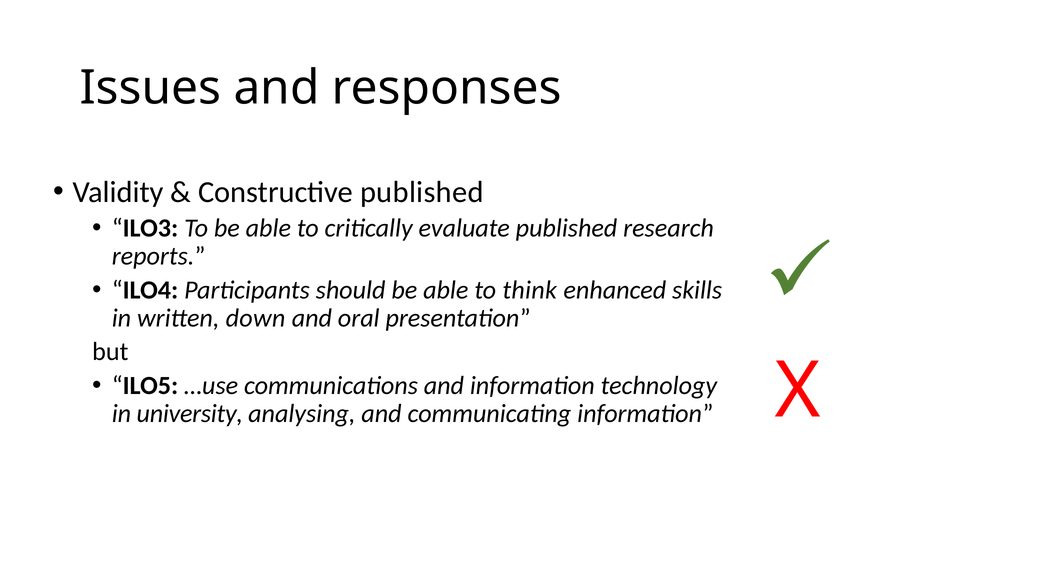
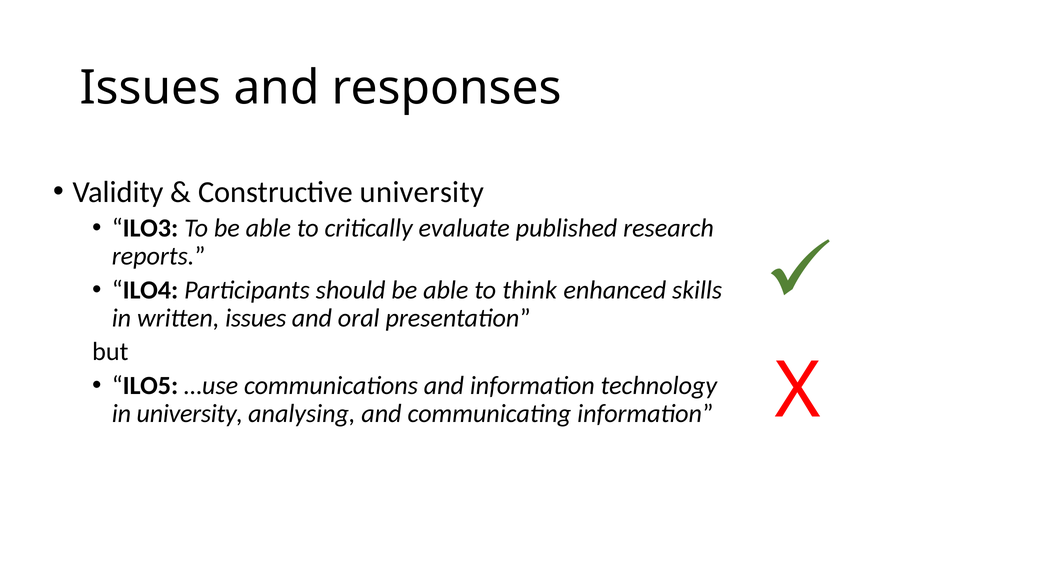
Constructive published: published -> university (422, 192)
written down: down -> issues (256, 318)
